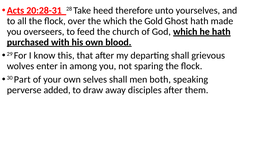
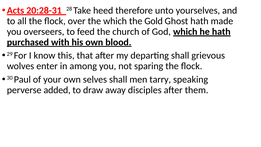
Part: Part -> Paul (22, 79)
both: both -> tarry (160, 79)
